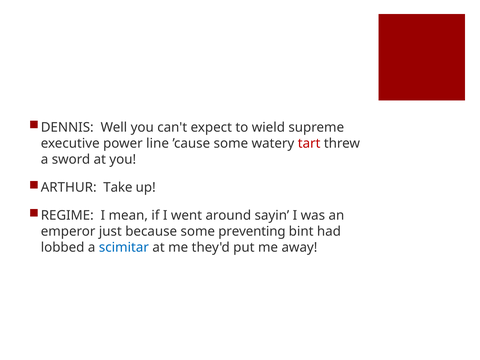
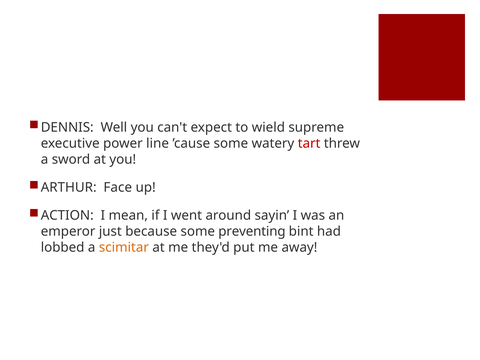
Take: Take -> Face (118, 187)
REGIME: REGIME -> ACTION (67, 215)
scimitar colour: blue -> orange (124, 248)
